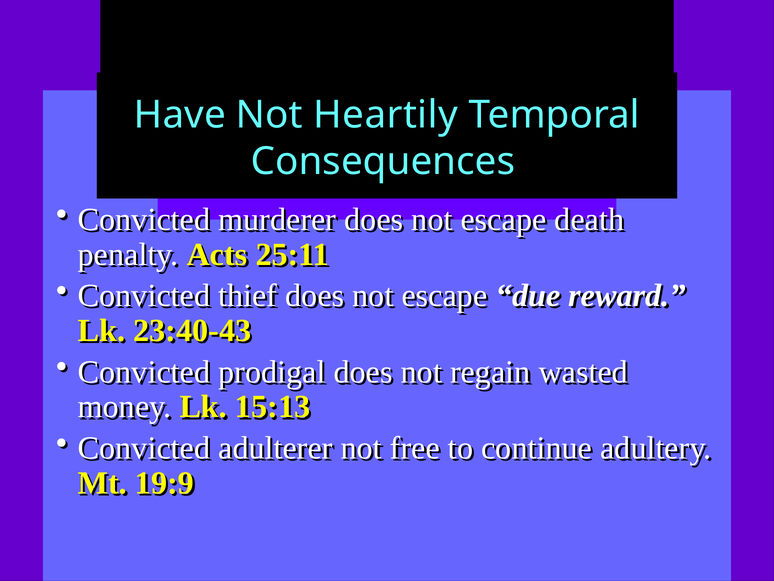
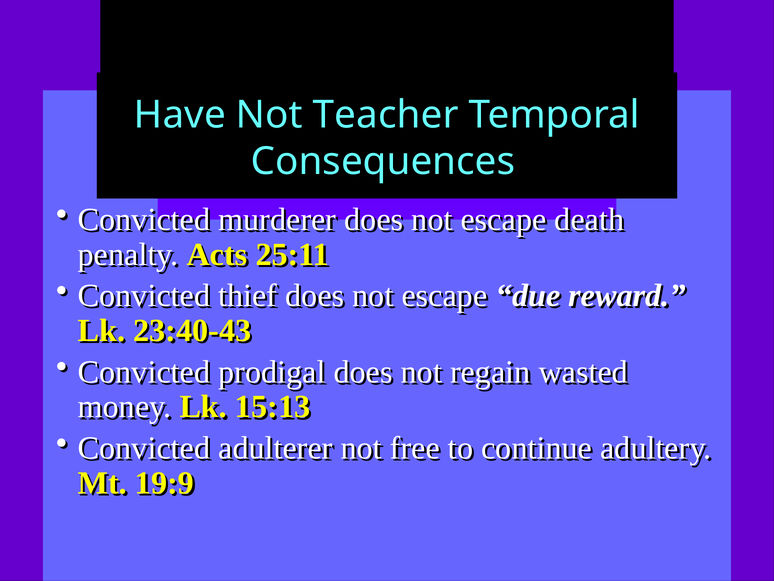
Heartily: Heartily -> Teacher (386, 115)
